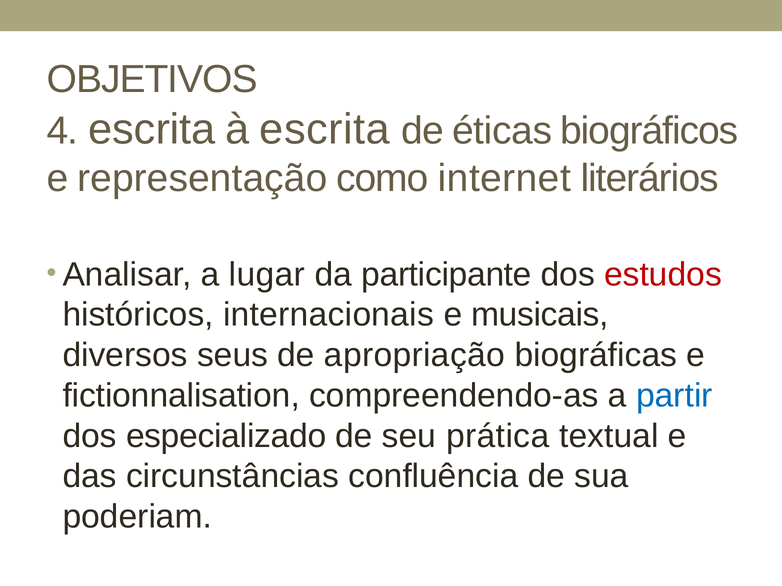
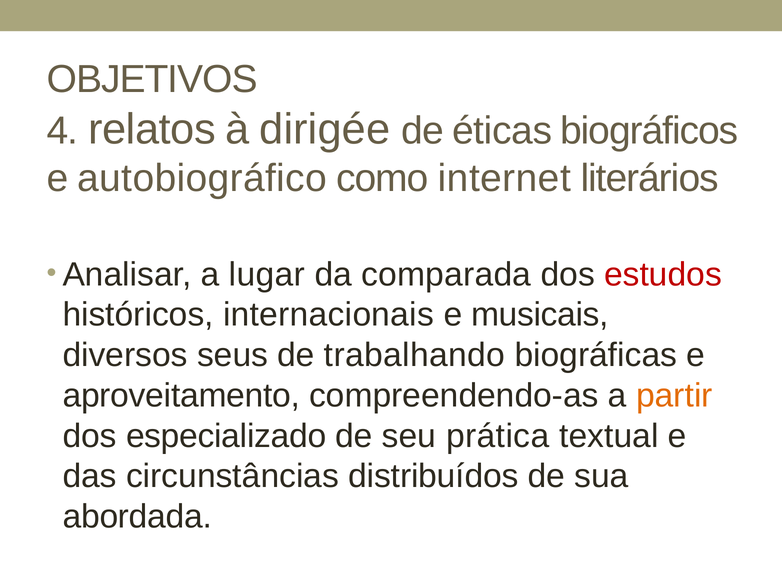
4 escrita: escrita -> relatos (152, 129)
à escrita: escrita -> dirigée (325, 129)
representação: representação -> autobiográfico (202, 179)
participante: participante -> comparada (446, 275)
apropriação: apropriação -> trabalhando (414, 356)
fictionnalisation: fictionnalisation -> aproveitamento (181, 396)
partir colour: blue -> orange (674, 396)
confluência: confluência -> distribuídos (433, 477)
poderiam: poderiam -> abordada (137, 517)
